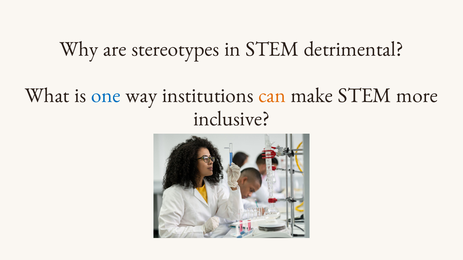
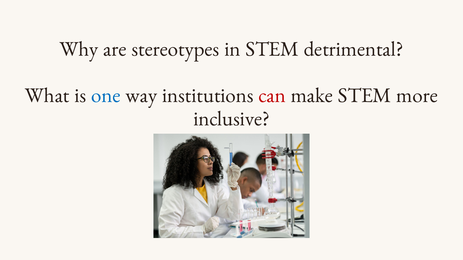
can colour: orange -> red (272, 96)
